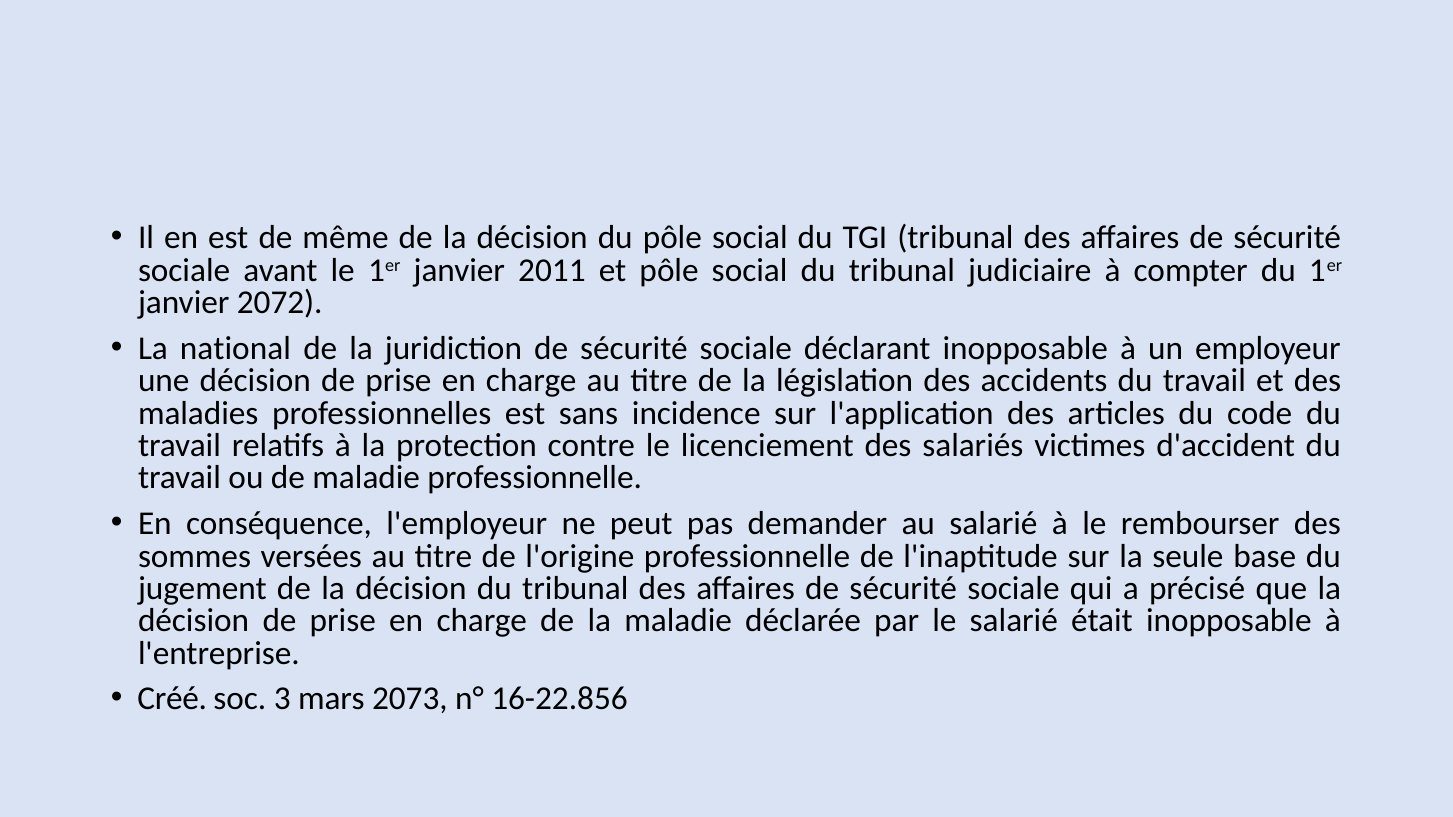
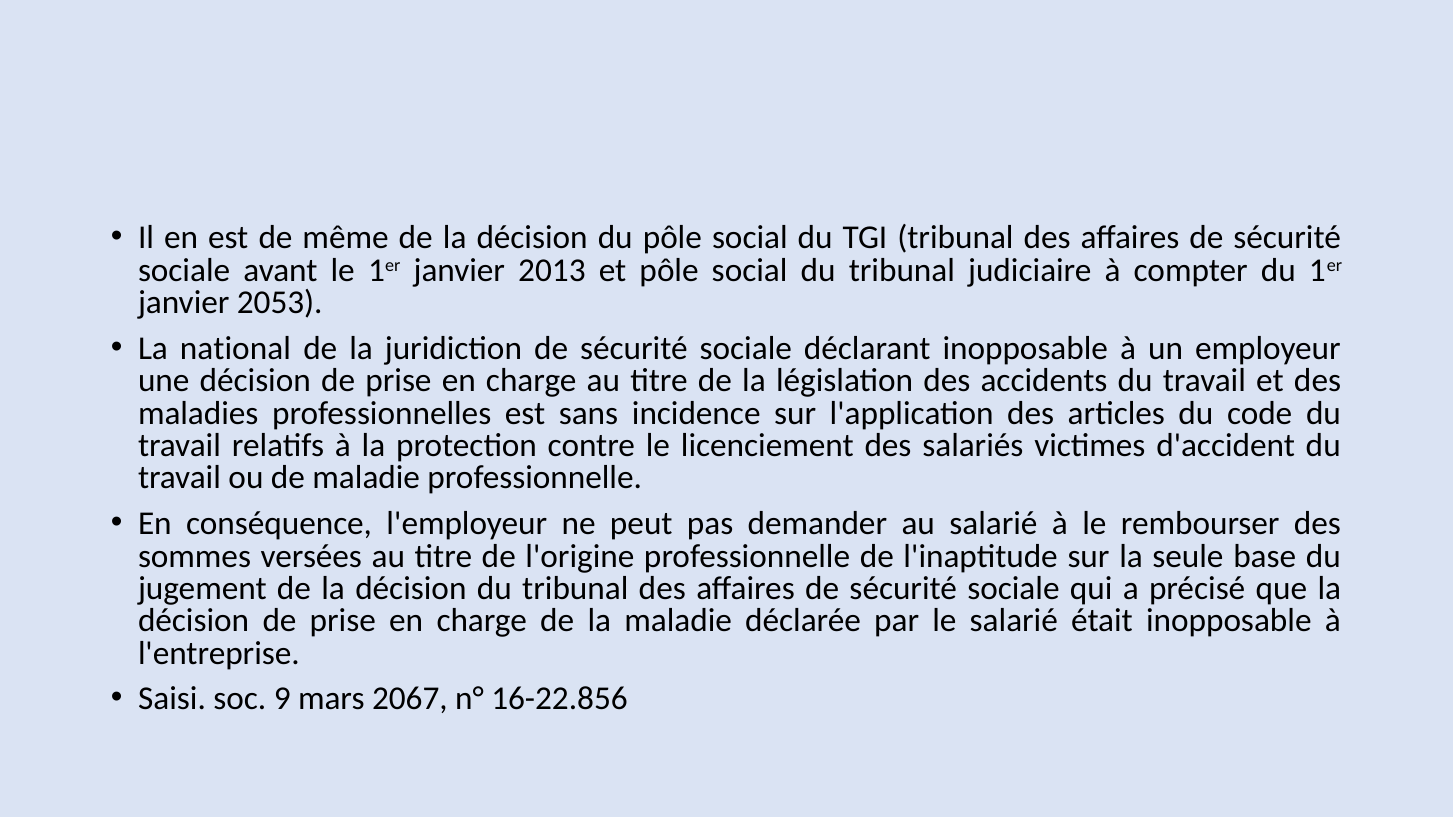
2011: 2011 -> 2013 (552, 270)
2072: 2072 -> 2053 (280, 303)
Créé: Créé -> Saisi (172, 699)
3: 3 -> 9 (282, 699)
2073: 2073 -> 2067 (410, 699)
